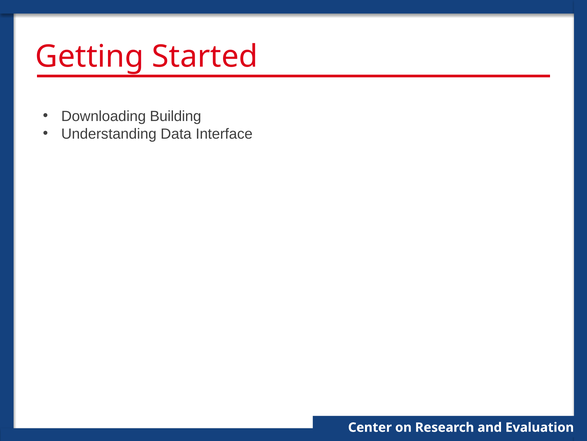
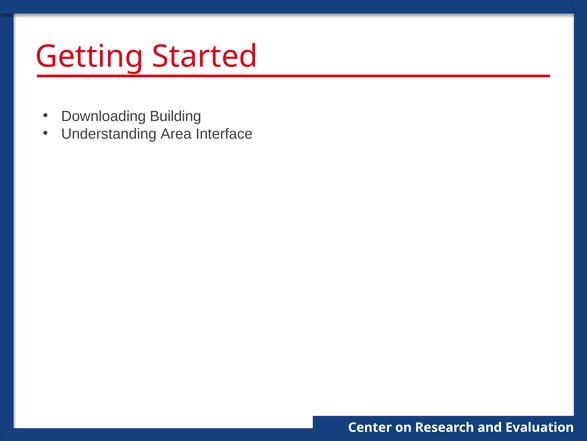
Data: Data -> Area (176, 134)
